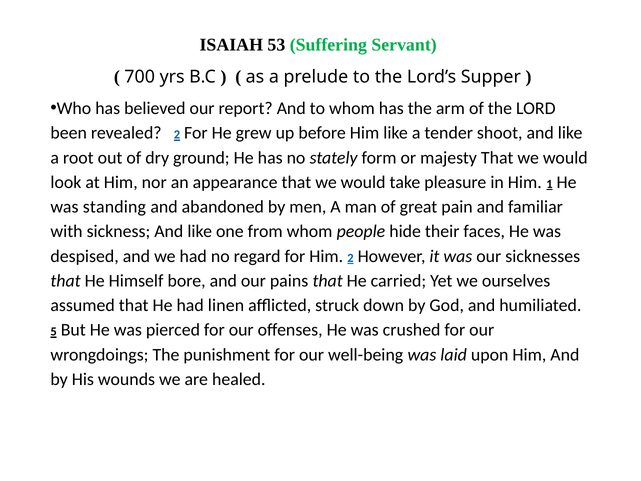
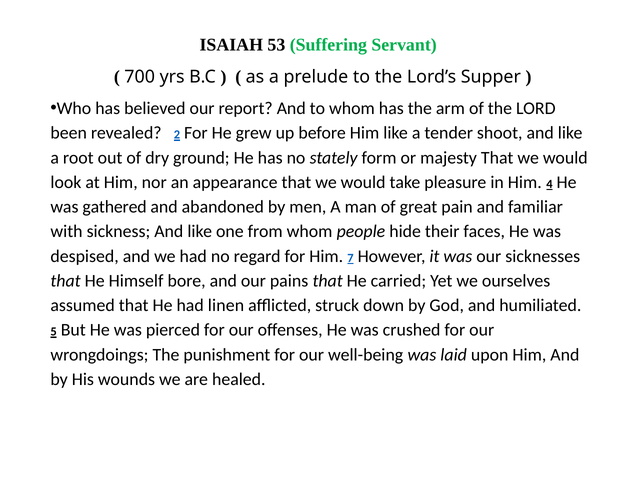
1: 1 -> 4 (549, 184)
standing: standing -> gathered (115, 207)
Him 2: 2 -> 7 (351, 258)
